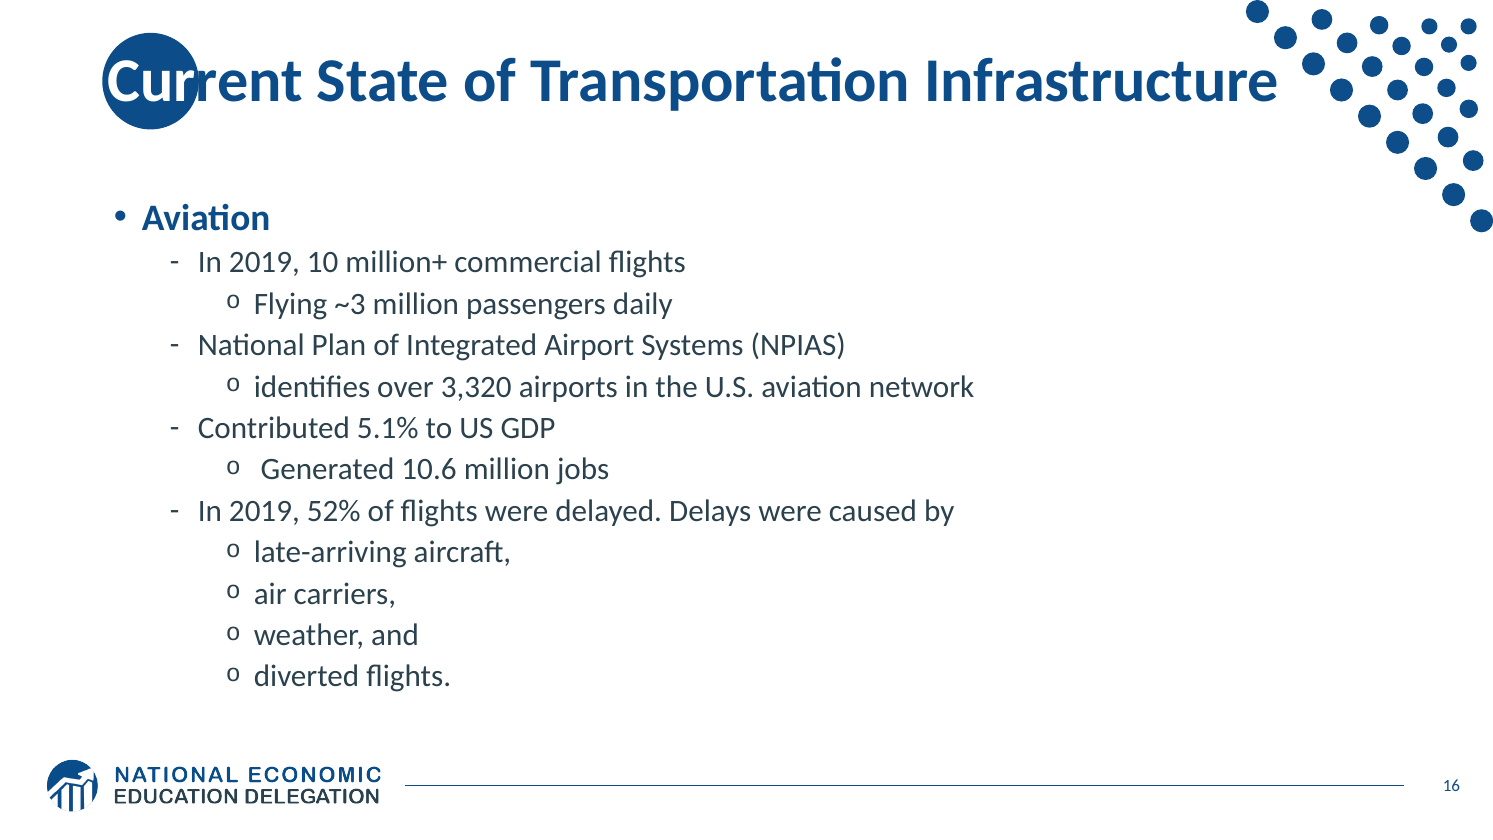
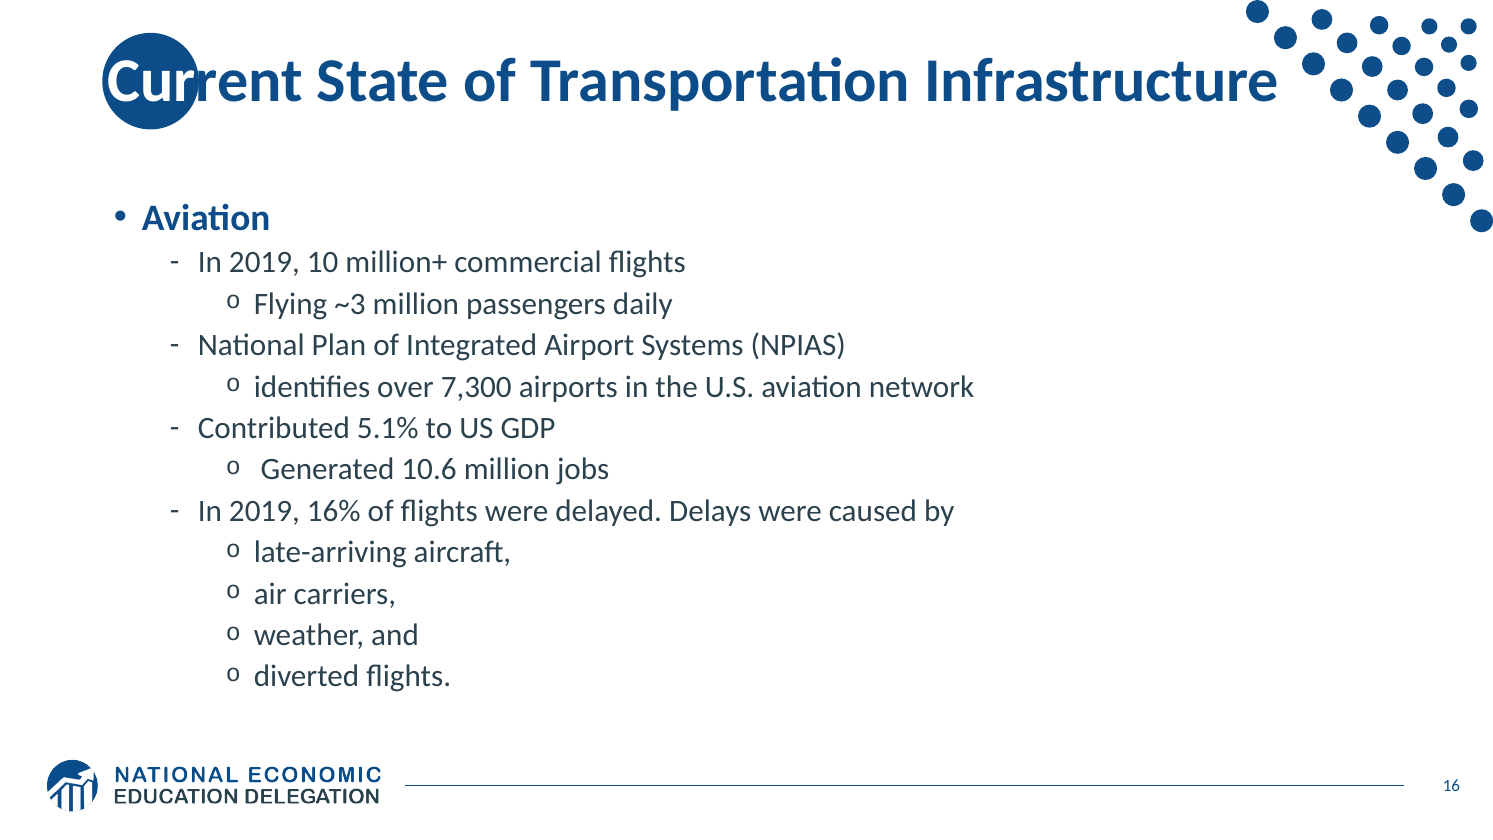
3,320: 3,320 -> 7,300 (476, 387)
52%: 52% -> 16% (334, 511)
